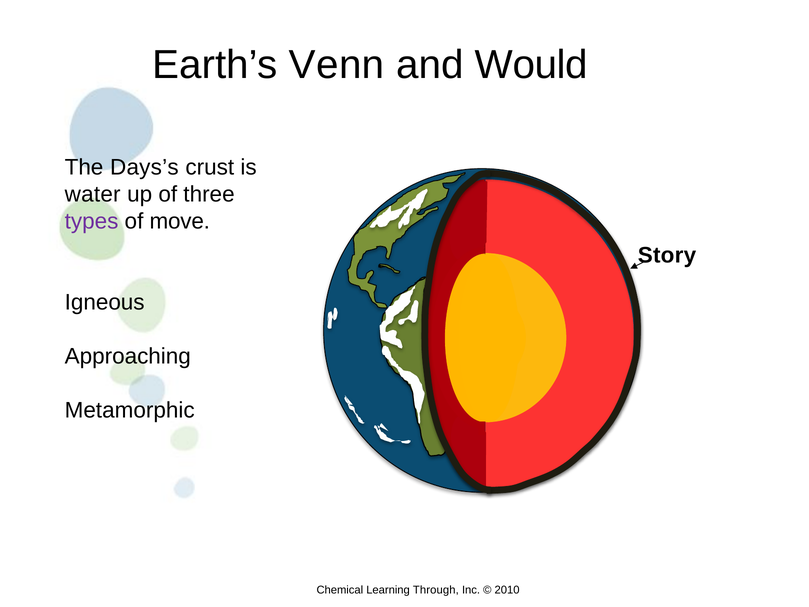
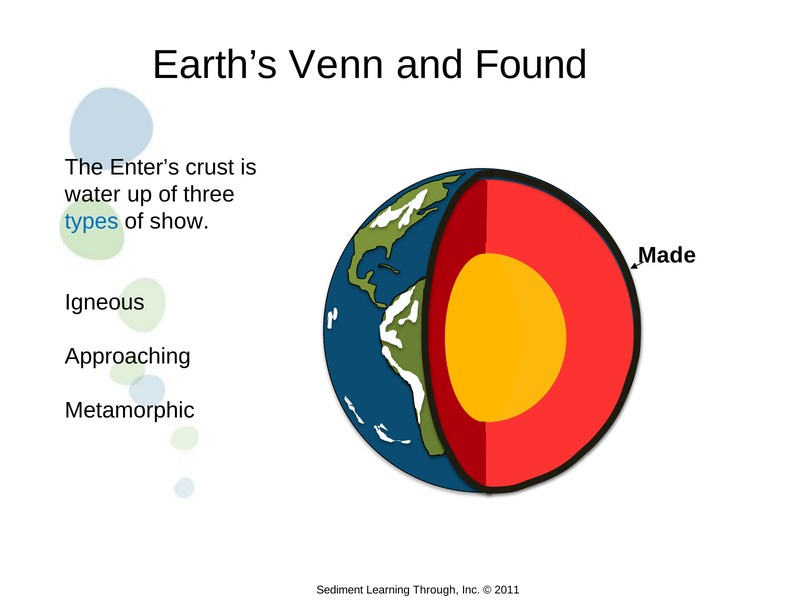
Would: Would -> Found (531, 65)
Days’s: Days’s -> Enter’s (144, 167)
types colour: purple -> blue (92, 221)
move: move -> show (180, 221)
Story: Story -> Made (667, 255)
Chemical: Chemical -> Sediment (340, 590)
2010: 2010 -> 2011 (507, 590)
